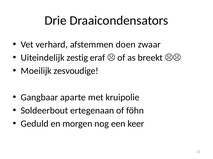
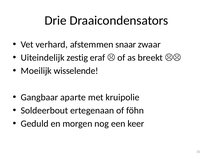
doen: doen -> snaar (126, 45)
zesvoudige: zesvoudige -> wisselende (76, 71)
